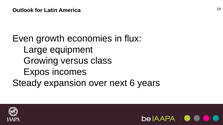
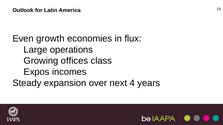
equipment: equipment -> operations (71, 50)
versus: versus -> offices (74, 61)
6: 6 -> 4 (132, 83)
